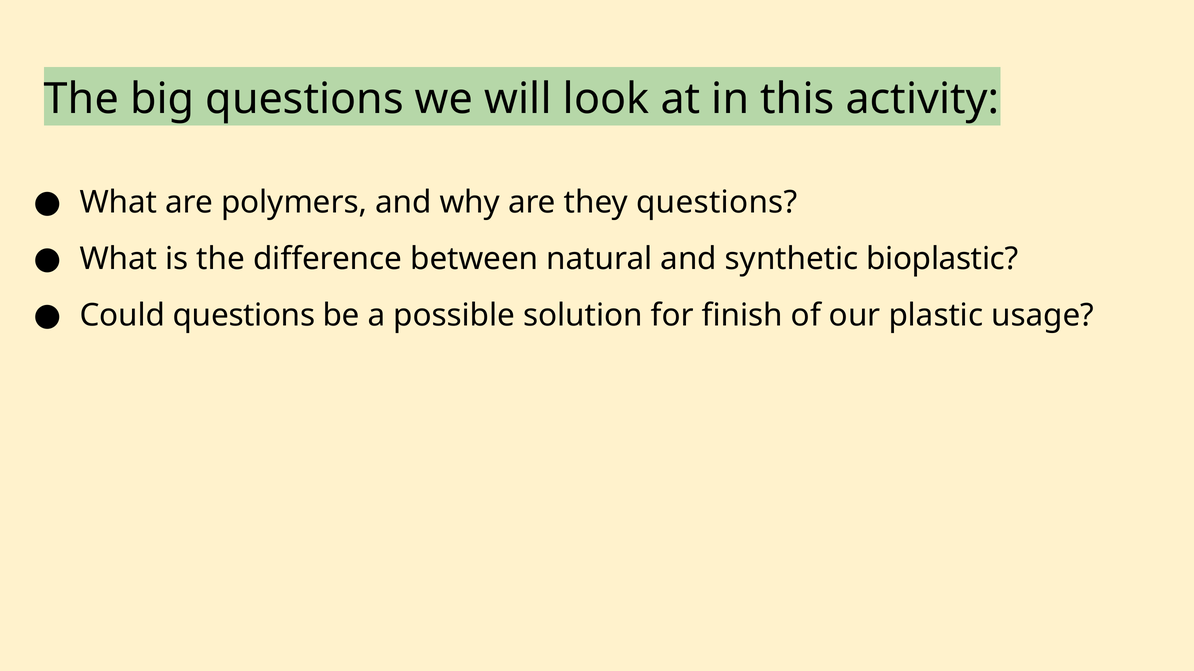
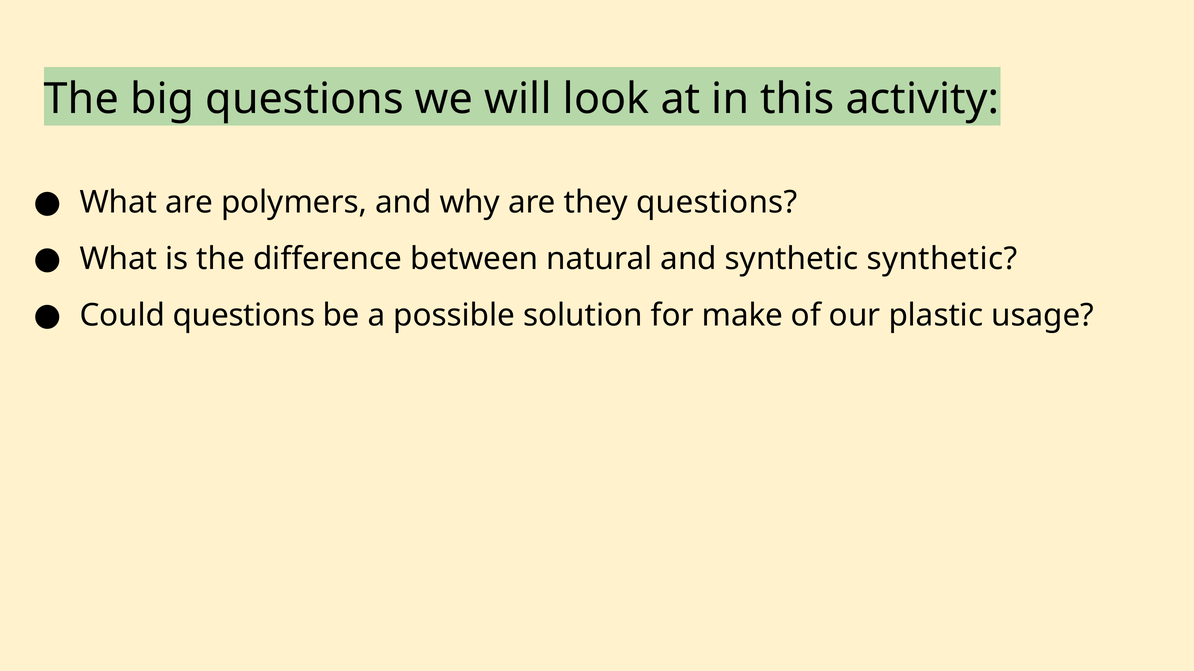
synthetic bioplastic: bioplastic -> synthetic (942, 259)
finish: finish -> make (742, 316)
